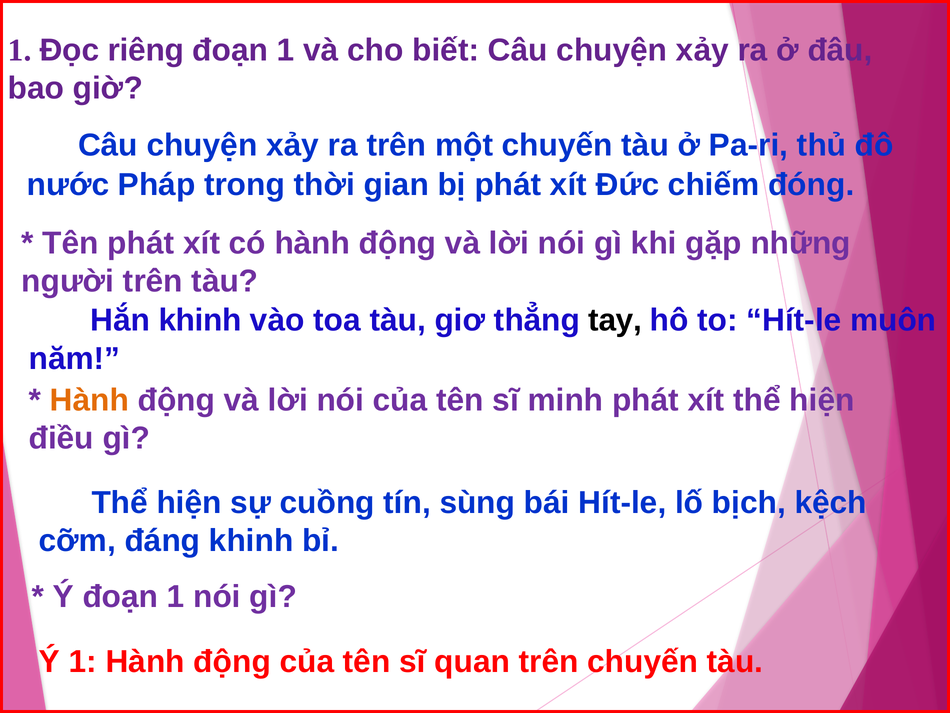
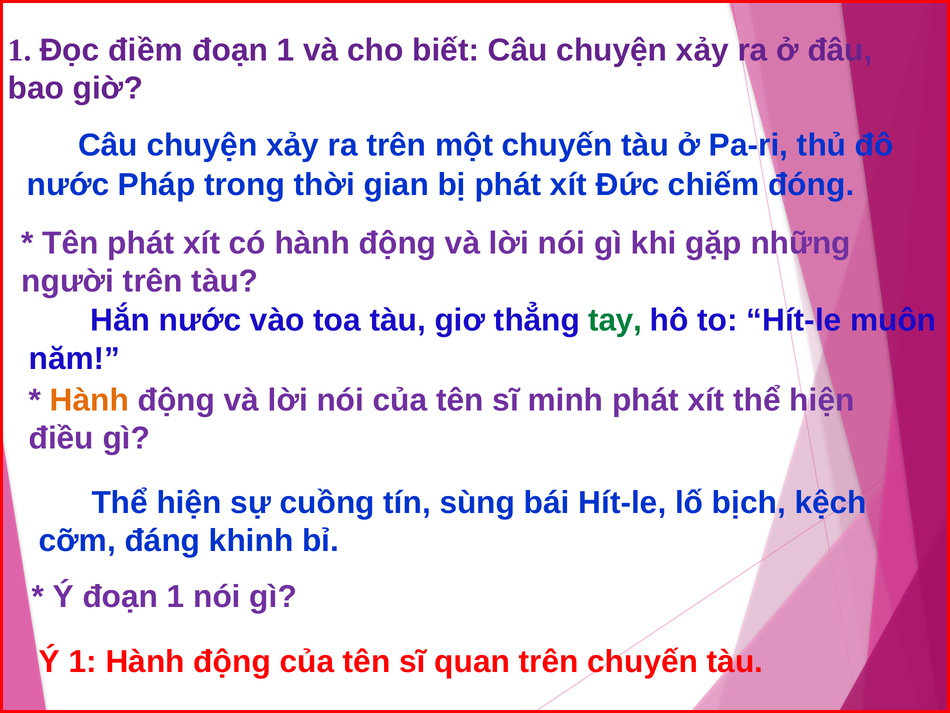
riêng: riêng -> điềm (146, 50)
Hắn khinh: khinh -> nước (200, 320)
tay colour: black -> green (615, 320)
